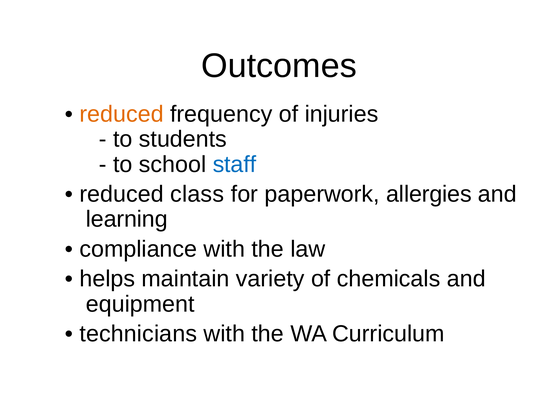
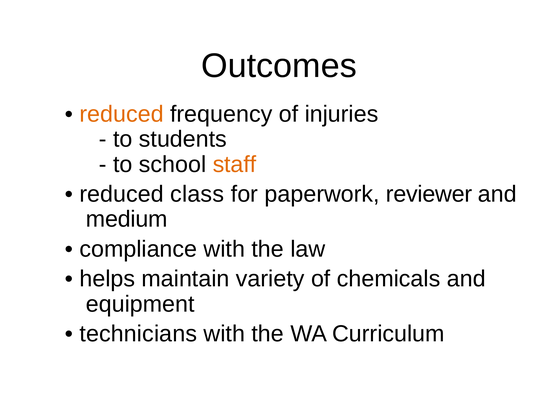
staff colour: blue -> orange (235, 164)
allergies: allergies -> reviewer (429, 194)
learning: learning -> medium (127, 219)
